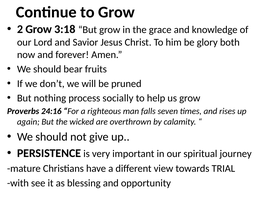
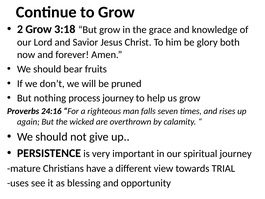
process socially: socially -> journey (118, 98)
with: with -> uses (18, 183)
